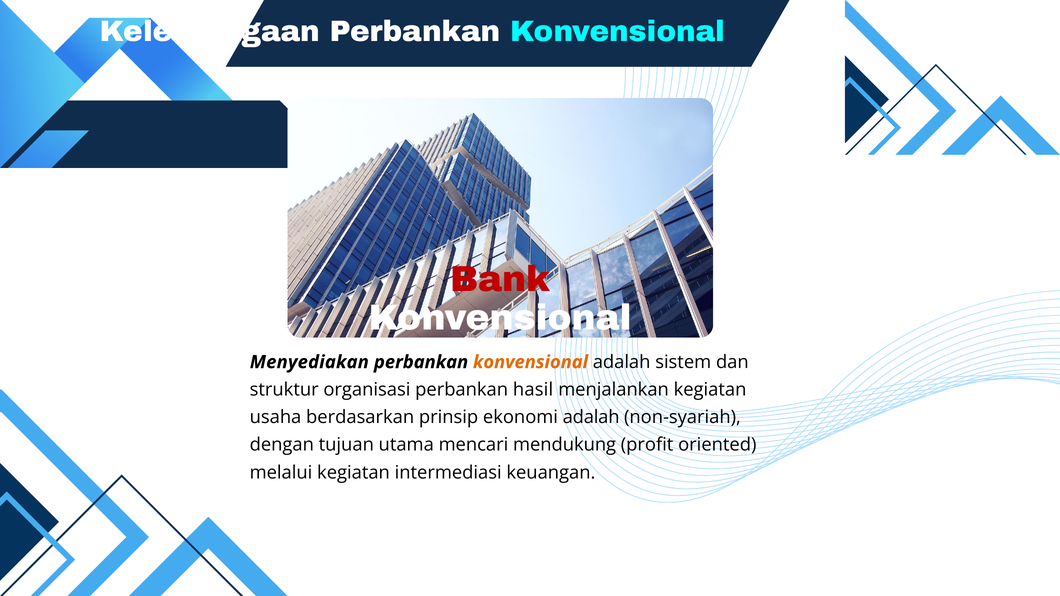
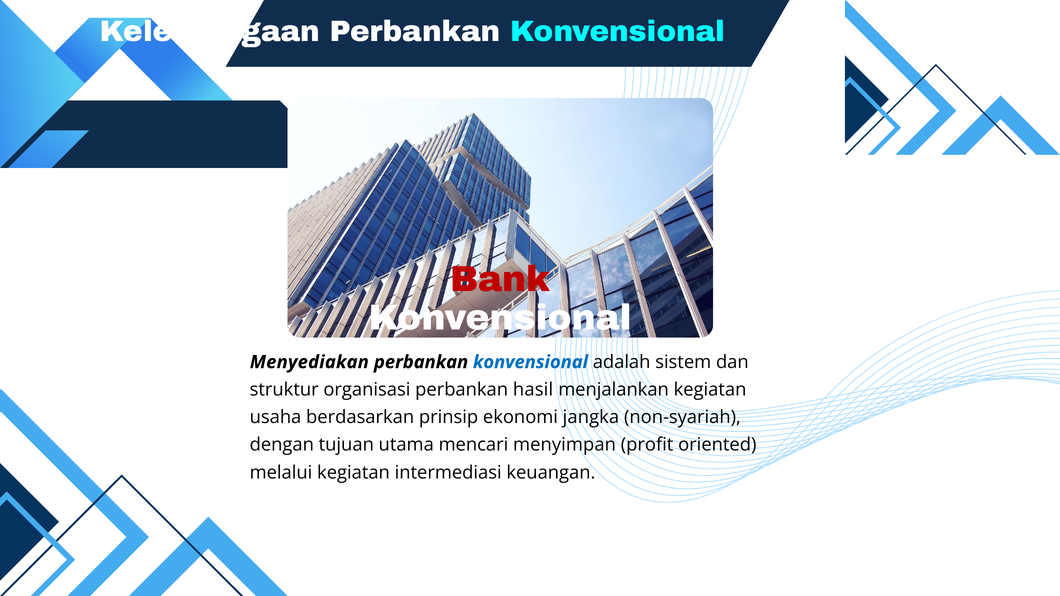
konvensional colour: orange -> blue (531, 362)
ekonomi adalah: adalah -> jangka (591, 417)
mendukung: mendukung -> menyimpan (565, 445)
